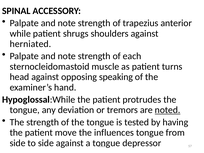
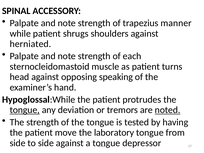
anterior: anterior -> manner (176, 23)
tongue underline: none -> present (25, 110)
influences: influences -> laboratory (114, 133)
